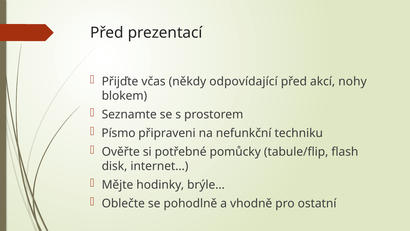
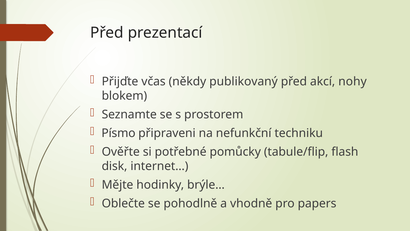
odpovídající: odpovídající -> publikovaný (244, 81)
ostatní: ostatní -> papers (317, 203)
